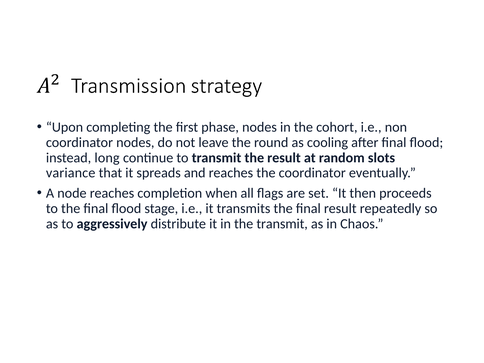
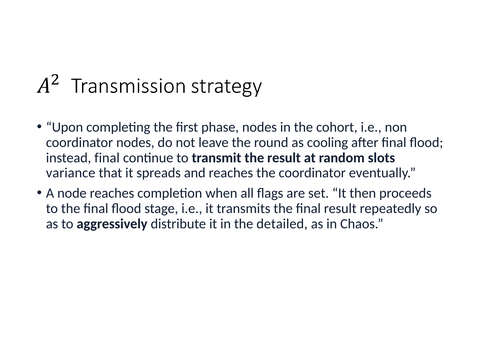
instead long: long -> final (107, 158)
the transmit: transmit -> detailed (282, 224)
